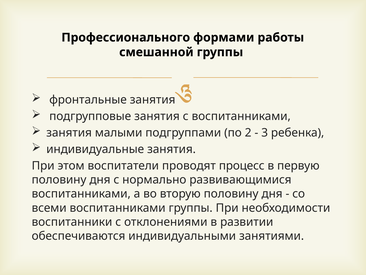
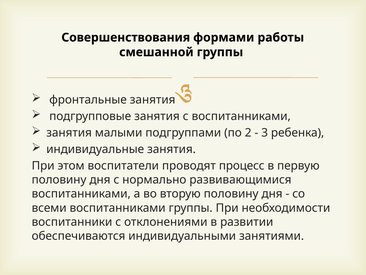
Профессионального: Профессионального -> Совершенствования (126, 37)
